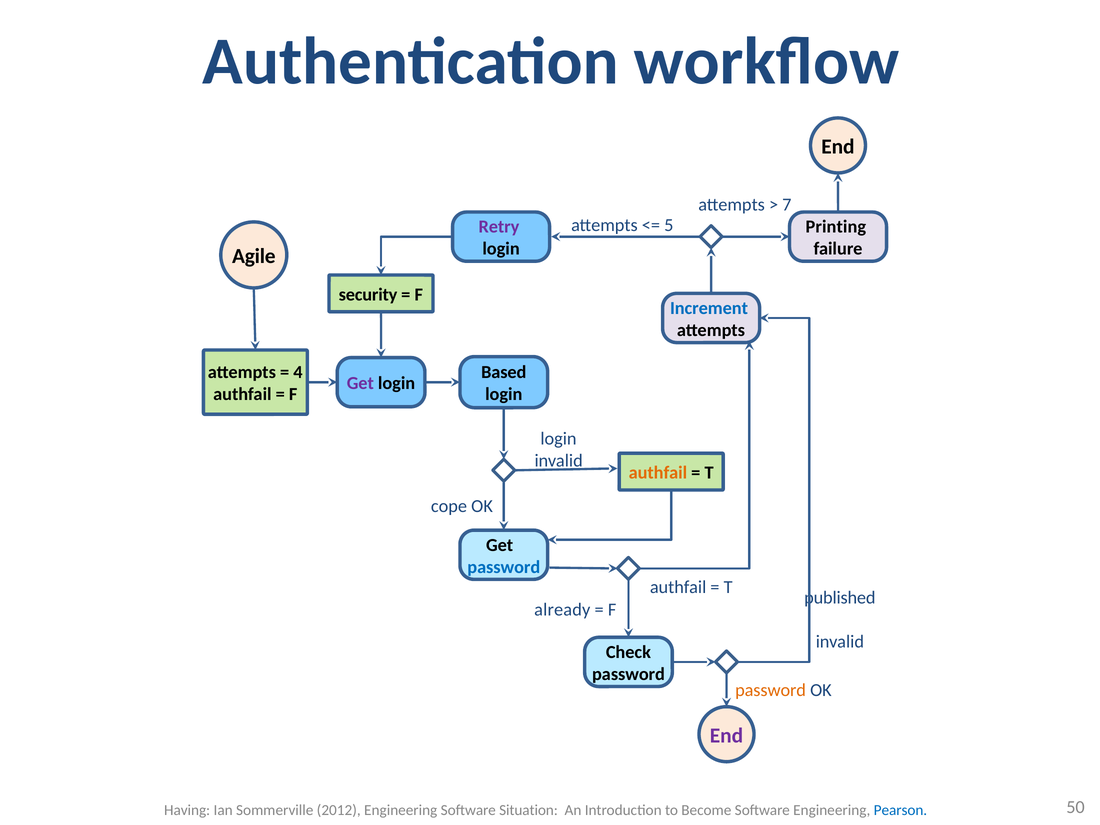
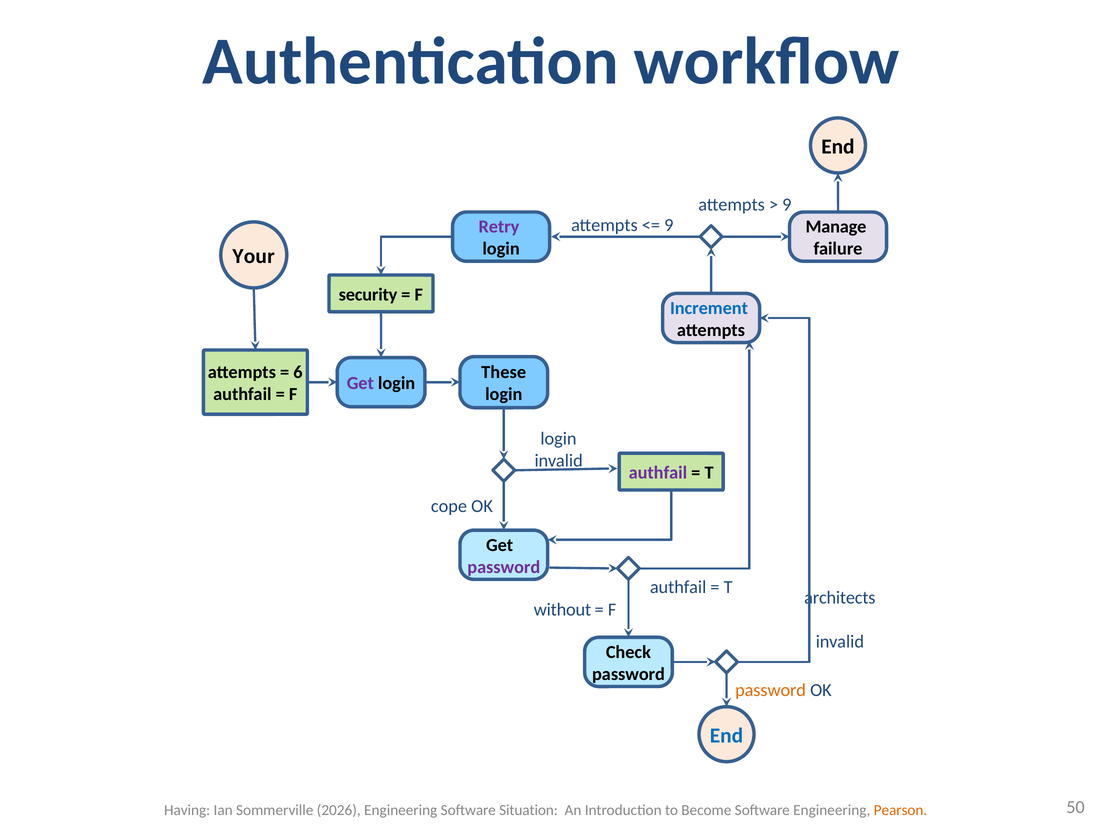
7: 7 -> 9 (787, 205)
5: 5 -> 9 (669, 225)
Printing: Printing -> Manage (836, 227)
Agile: Agile -> Your (254, 256)
4: 4 -> 6 (298, 372)
Based: Based -> These (504, 372)
authfail colour: orange -> purple (658, 473)
password colour: blue -> purple (504, 567)
published: published -> architects (840, 597)
already: already -> without (562, 609)
End colour: purple -> blue (726, 736)
2012: 2012 -> 2026 (339, 810)
Pearson colour: blue -> orange (900, 810)
